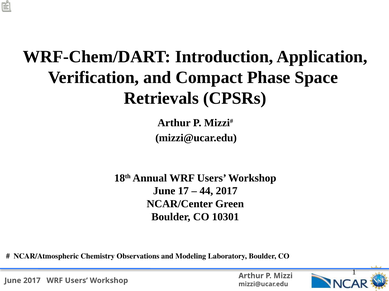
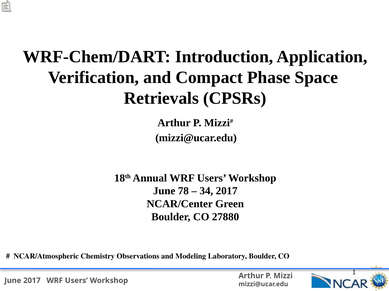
17: 17 -> 78 (183, 191)
44: 44 -> 34 (206, 191)
10301: 10301 -> 27880 (226, 217)
